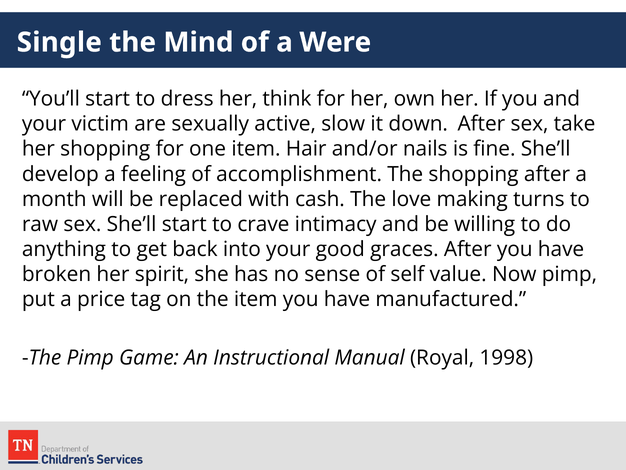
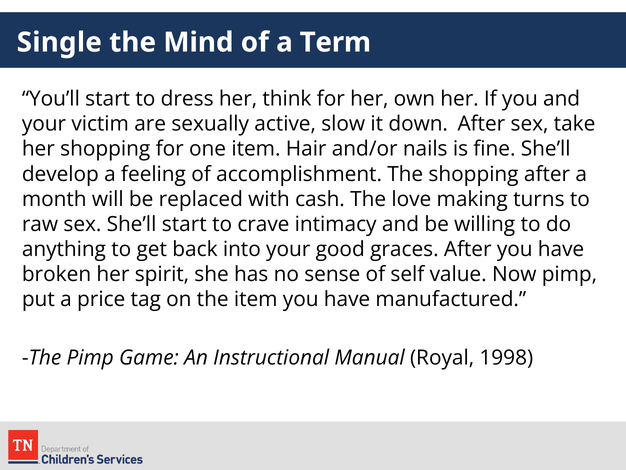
Were: Were -> Term (335, 42)
